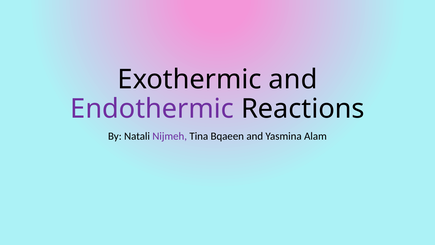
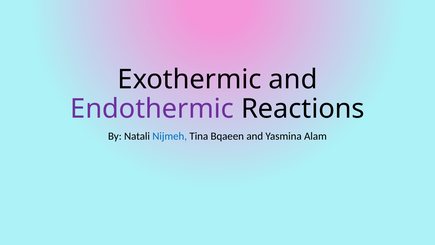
Nijmeh colour: purple -> blue (170, 136)
